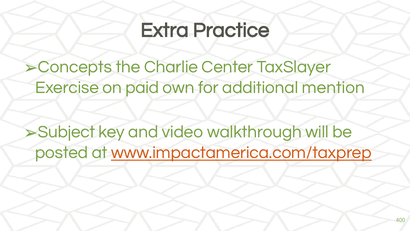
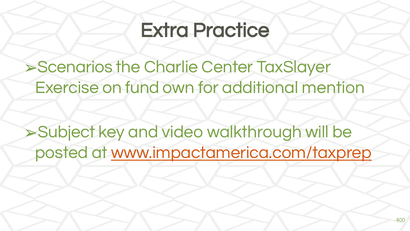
Concepts: Concepts -> Scenarios (75, 67)
paid: paid -> fund (142, 87)
